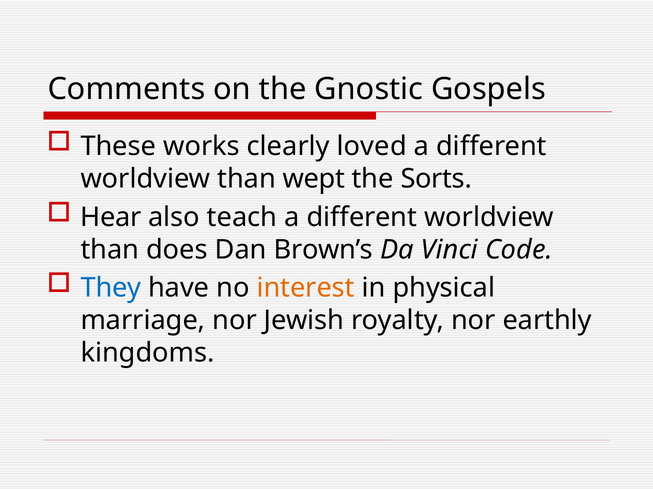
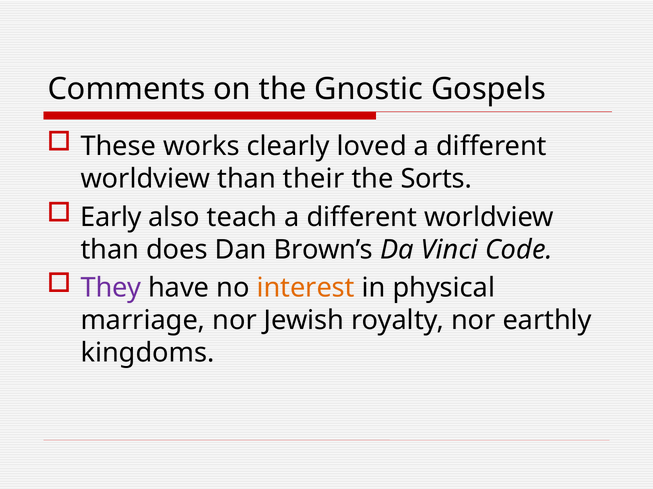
wept: wept -> their (314, 179)
Hear: Hear -> Early (111, 217)
They colour: blue -> purple (111, 288)
